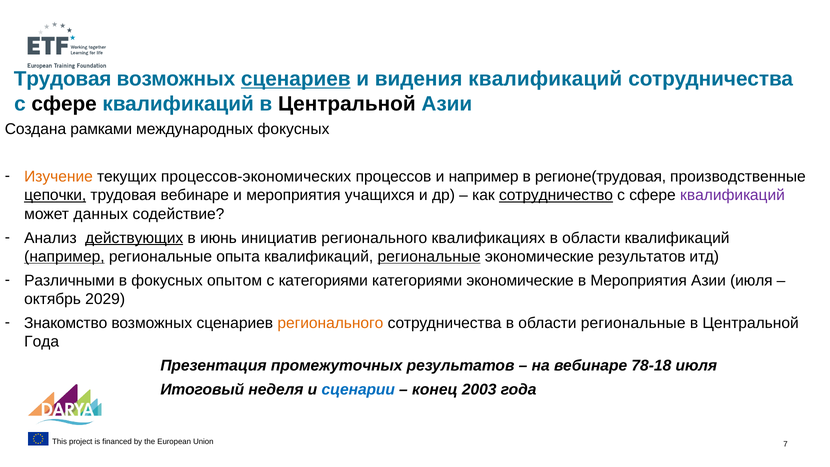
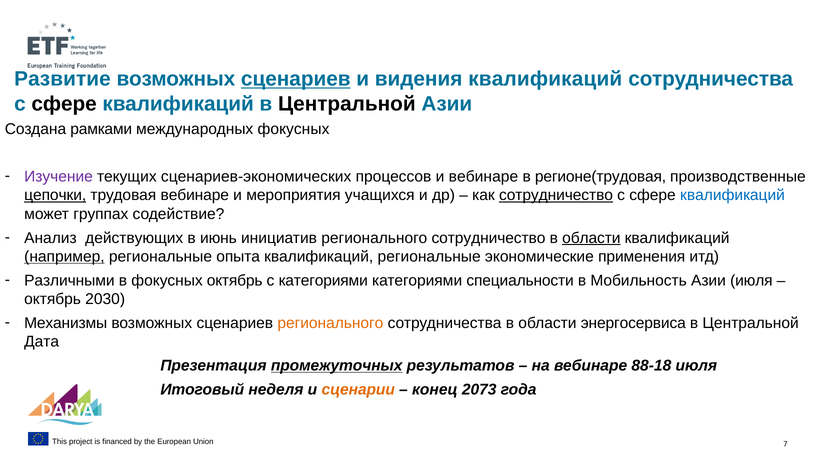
Трудовая: Трудовая -> Развитие (62, 79)
Изучение colour: orange -> purple (59, 177)
процессов-экономических: процессов-экономических -> сценариев-экономических (256, 177)
и например: например -> вебинаре (483, 177)
квалификаций colour: purple -> blue (733, 195)
данных: данных -> группах (101, 214)
действующих underline: present -> none (134, 238)
регионального квалификациях: квалификациях -> сотрудничество (488, 238)
области underline: none -> present (591, 238)
региональные underline: present -> none (429, 256)
экономические результатов: результатов -> применения (642, 256)
фокусных опытом: опытом -> октябрь (235, 280)
категориями экономические: экономические -> специальности (520, 280)
в Мероприятия: Мероприятия -> Мобильность (639, 280)
2029: 2029 -> 2030 (105, 299)
Знакомство: Знакомство -> Механизмы (66, 323)
области региональные: региональные -> энергосервиса (633, 323)
Года: Года -> Дата (42, 342)
промежуточных underline: none -> present (337, 365)
78-18: 78-18 -> 88-18 (651, 365)
сценарии colour: blue -> orange (358, 389)
2003: 2003 -> 2073 (479, 389)
